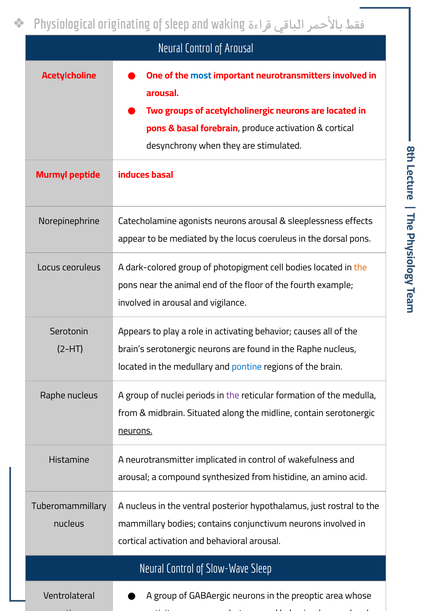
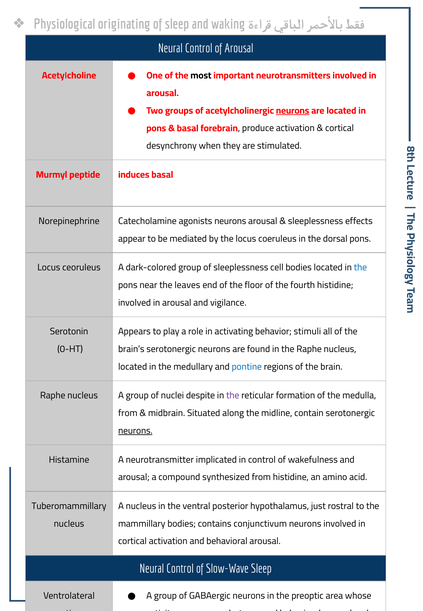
most colour: blue -> black (201, 75)
neurons underline: none -> present (293, 111)
of photopigment: photopigment -> sleeplessness (241, 267)
the colour: orange -> blue (360, 267)
animal: animal -> leaves (187, 285)
fourth example: example -> histidine (335, 285)
causes: causes -> stimuli (307, 331)
2-HT: 2-HT -> 0-HT (70, 349)
periods: periods -> despite (201, 395)
